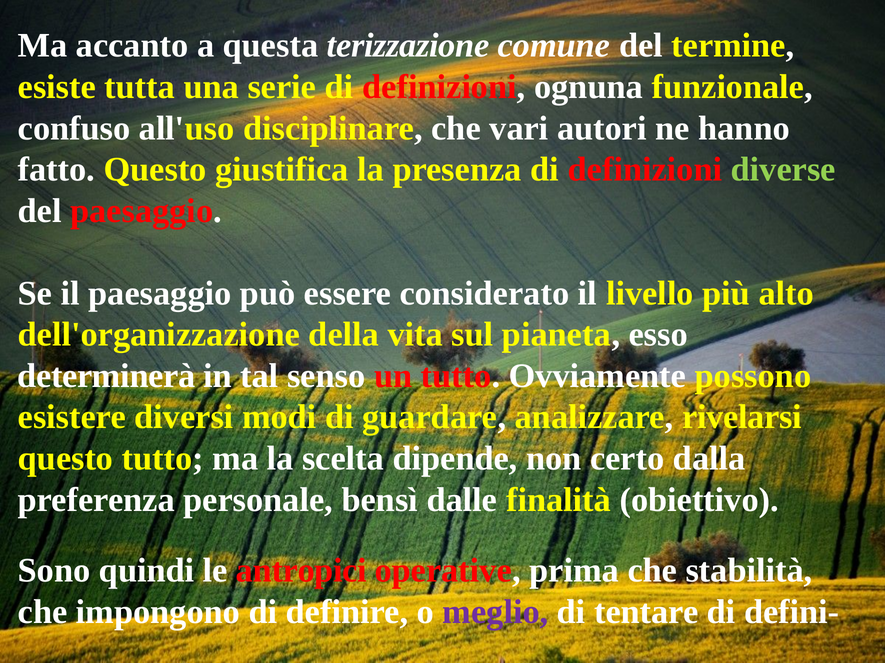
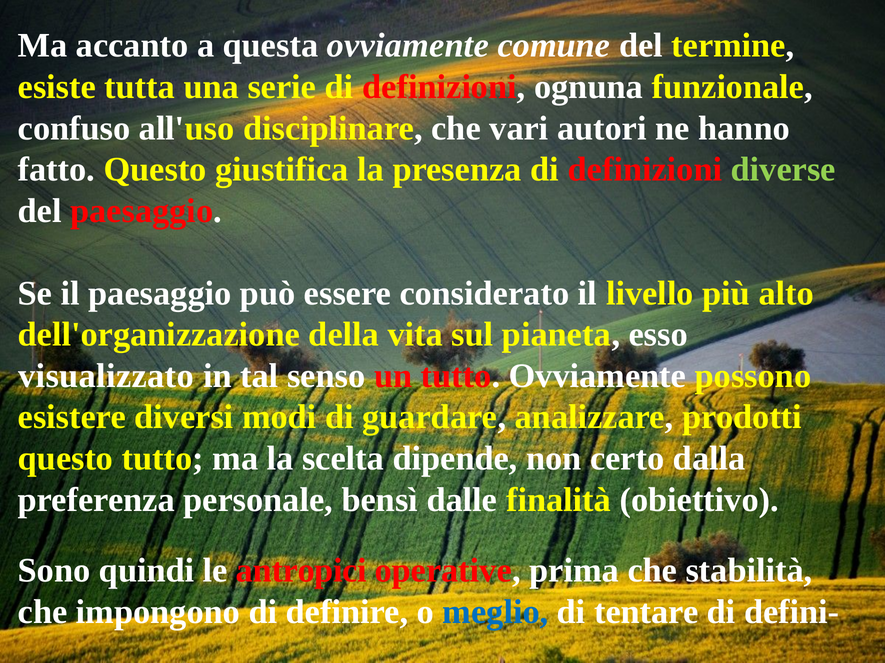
questa terizzazione: terizzazione -> ovviamente (408, 46)
determinerà: determinerà -> visualizzato (106, 376)
rivelarsi: rivelarsi -> prodotti (742, 418)
meglio colour: purple -> blue (495, 612)
